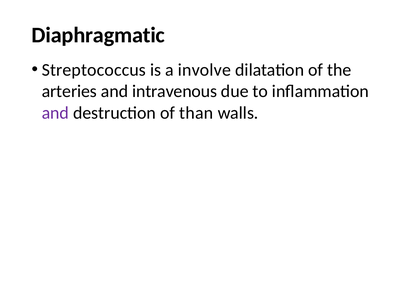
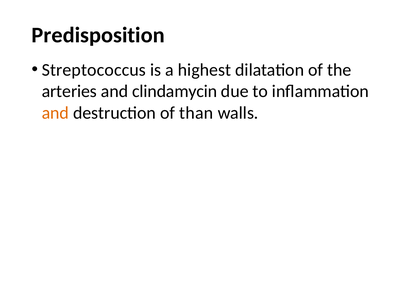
Diaphragmatic: Diaphragmatic -> Predisposition (98, 35)
involve: involve -> highest (204, 70)
intravenous: intravenous -> clindamycin (175, 92)
and colour: purple -> orange (55, 113)
